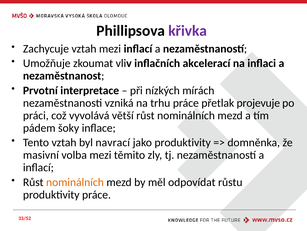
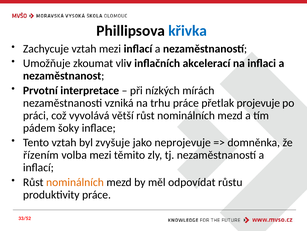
křivka colour: purple -> blue (188, 31)
navrací: navrací -> zvyšuje (113, 142)
jako produktivity: produktivity -> neprojevuje (183, 142)
masivní: masivní -> řízením (41, 155)
